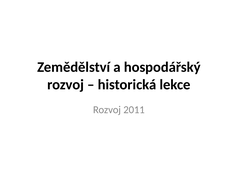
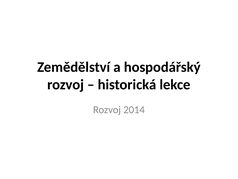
2011: 2011 -> 2014 (134, 109)
